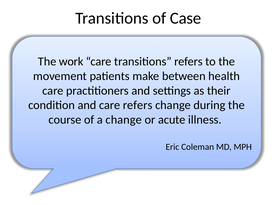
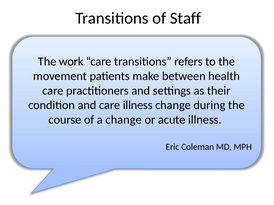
Case: Case -> Staff (185, 18)
care refers: refers -> illness (138, 105)
